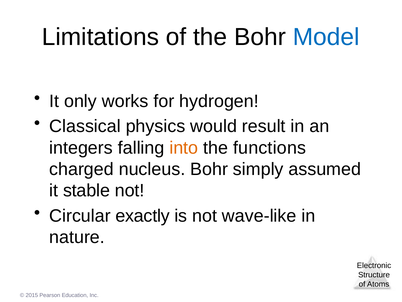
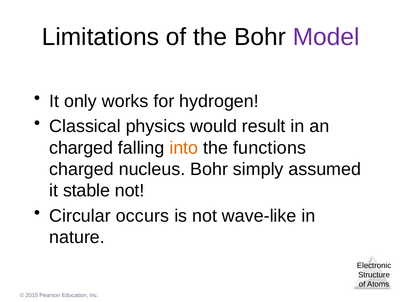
Model colour: blue -> purple (326, 37)
integers: integers -> charged (81, 148)
exactly: exactly -> occurs (142, 215)
